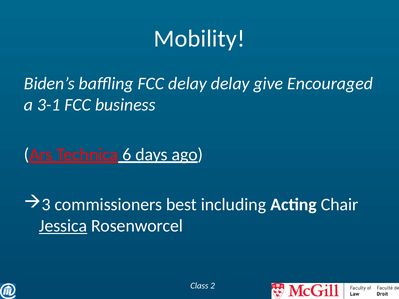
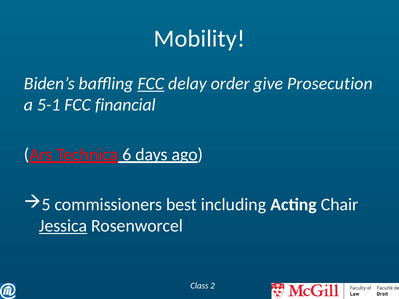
FCC underline: none -> present (151, 84)
delay delay: delay -> order (230, 84)
Encouraged: Encouraged -> Prosecution (330, 84)
3-1: 3-1 -> 5-1 (49, 105)
business: business -> financial (125, 105)
3: 3 -> 5 (46, 205)
